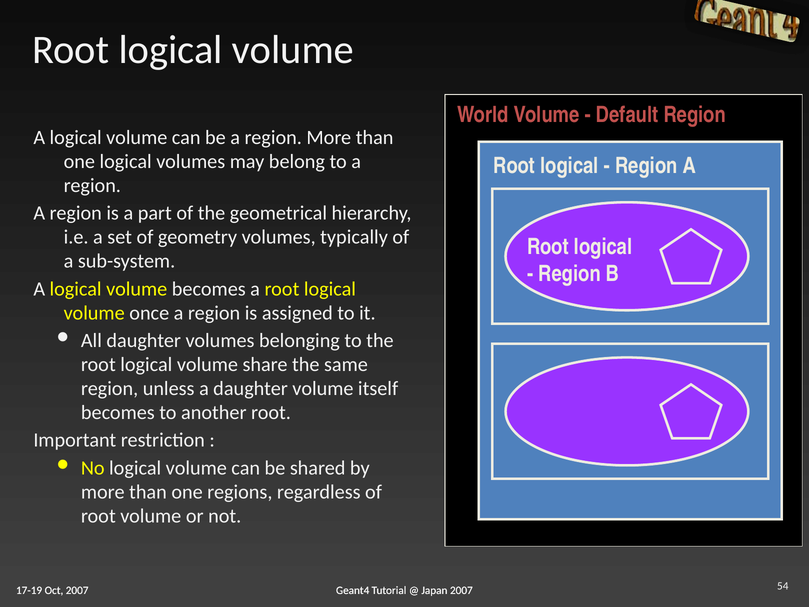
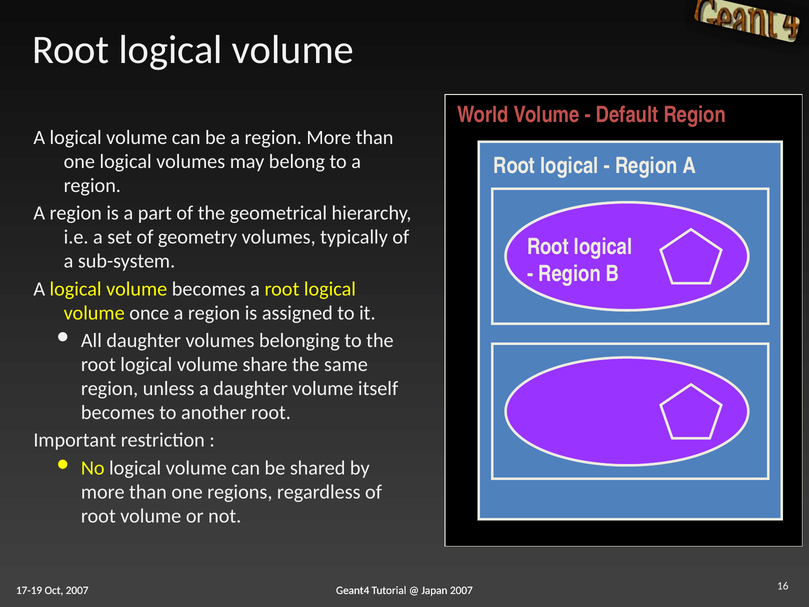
54: 54 -> 16 (783, 586)
